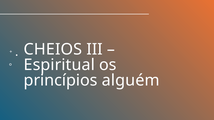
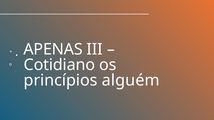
CHEIOS: CHEIOS -> APENAS (53, 49)
Espiritual: Espiritual -> Cotidiano (59, 65)
